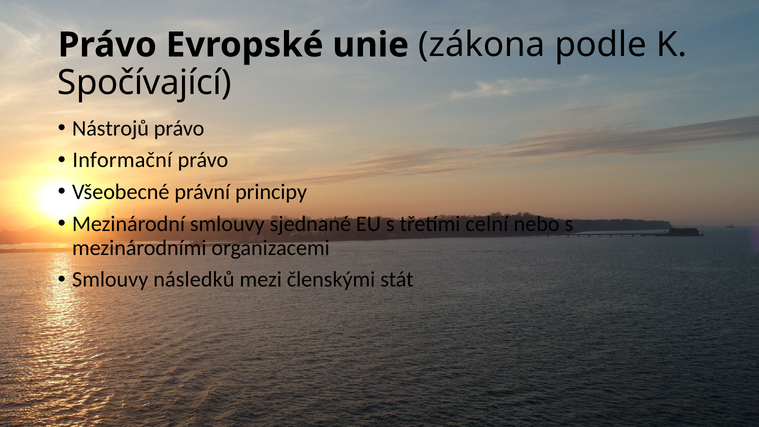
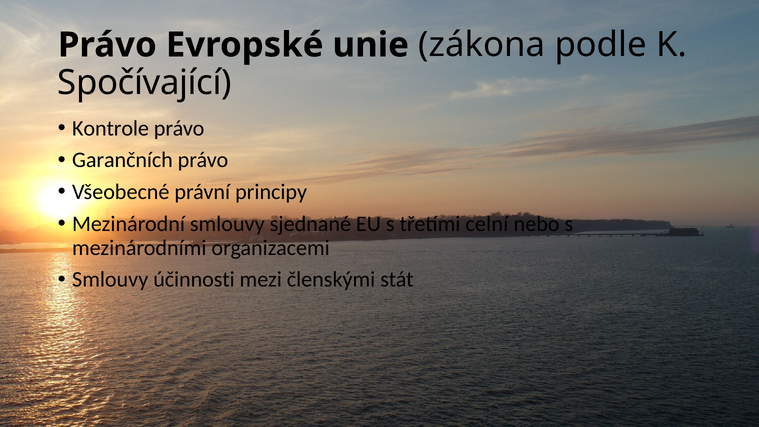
Nástrojů: Nástrojů -> Kontrole (111, 128)
Informační: Informační -> Garančních (122, 160)
následků: následků -> účinnosti (194, 280)
